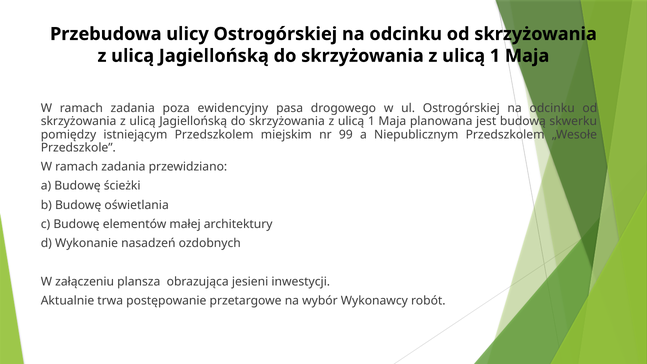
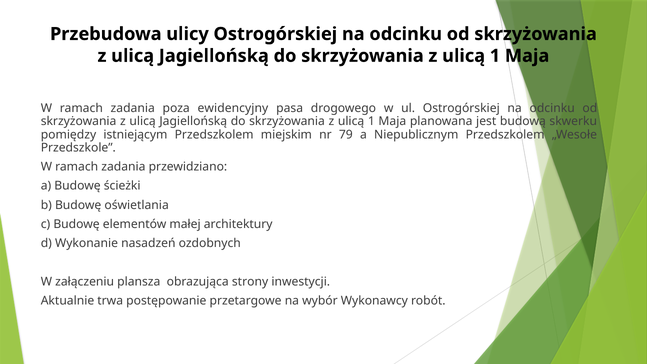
99: 99 -> 79 (346, 134)
jesieni: jesieni -> strony (250, 282)
